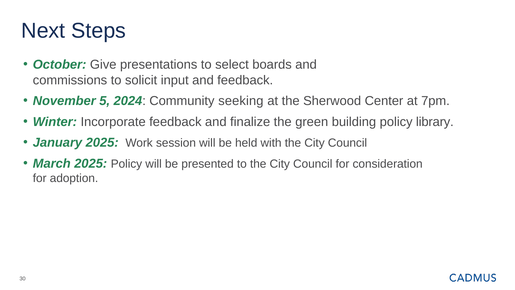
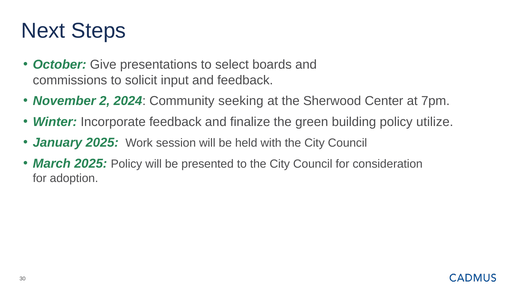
5: 5 -> 2 (105, 101)
library: library -> utilize (435, 122)
